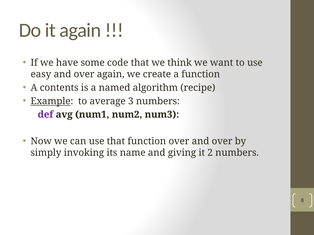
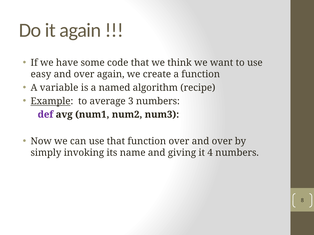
contents: contents -> variable (59, 88)
2: 2 -> 4 (210, 153)
